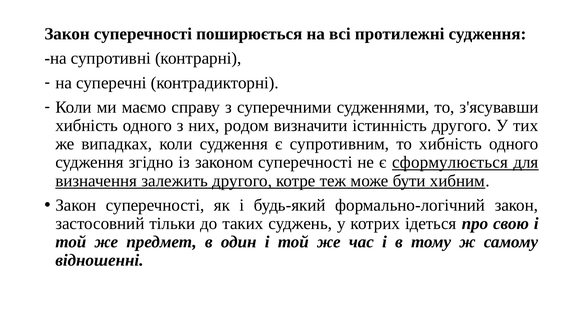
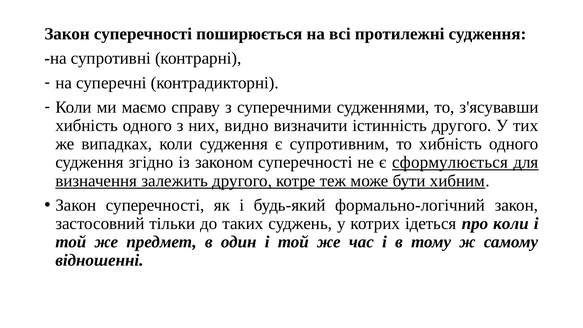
родом: родом -> видно (247, 126)
про свою: свою -> коли (511, 224)
